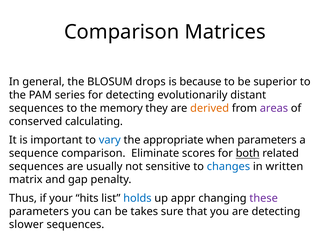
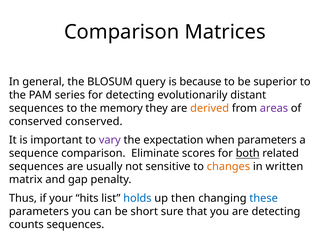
drops: drops -> query (151, 82)
conserved calculating: calculating -> conserved (94, 122)
vary colour: blue -> purple (110, 140)
appropriate: appropriate -> expectation (173, 140)
changes colour: blue -> orange (228, 167)
appr: appr -> then (183, 199)
these colour: purple -> blue (264, 199)
takes: takes -> short (144, 212)
slower: slower -> counts (26, 225)
